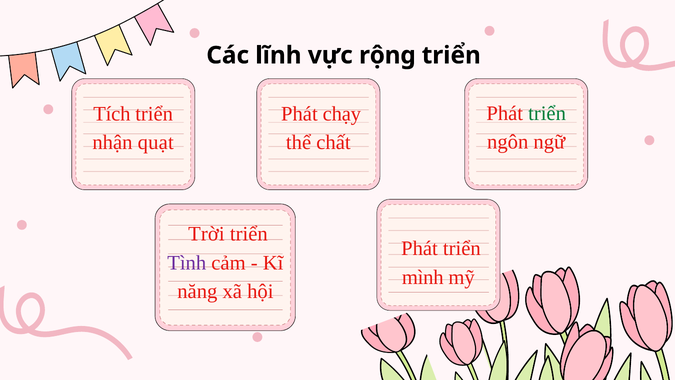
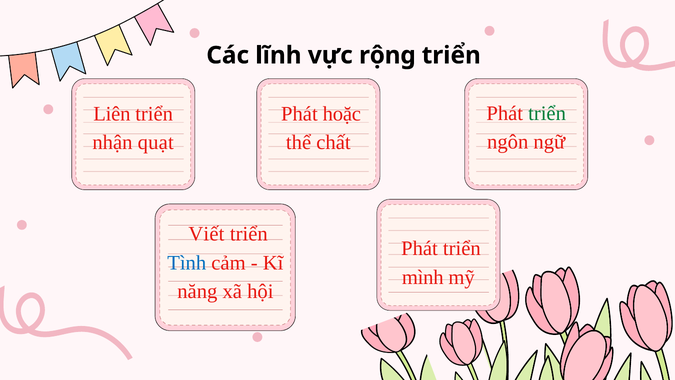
Tích: Tích -> Liên (112, 114)
chạy: chạy -> hoặc (342, 114)
Trời: Trời -> Viết (206, 234)
Tình colour: purple -> blue (187, 262)
